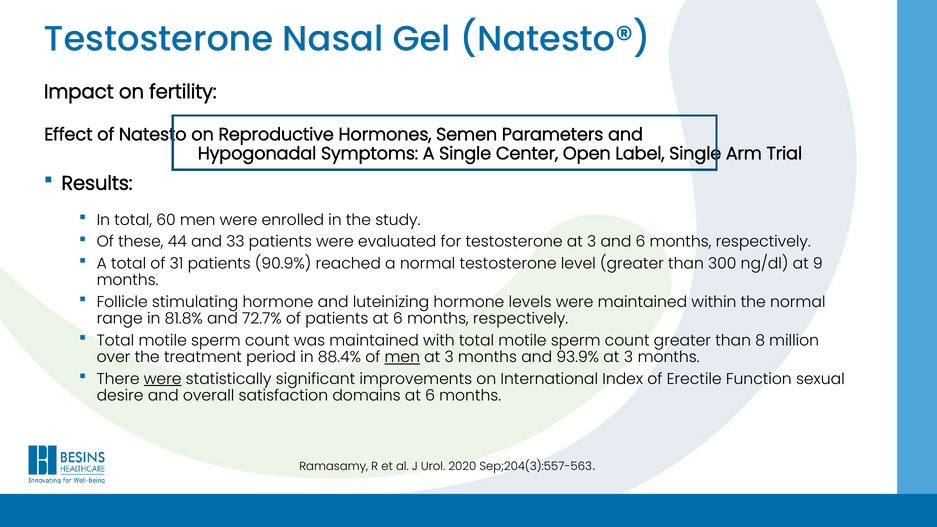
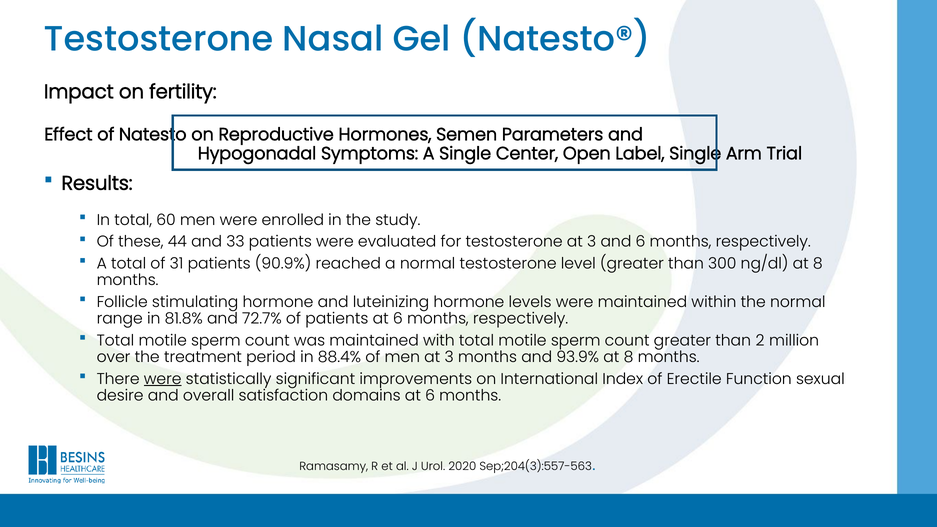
ng/dl at 9: 9 -> 8 (818, 263)
8: 8 -> 2 (760, 340)
men underline: present -> none (402, 357)
93.9% at 3: 3 -> 8 (628, 357)
